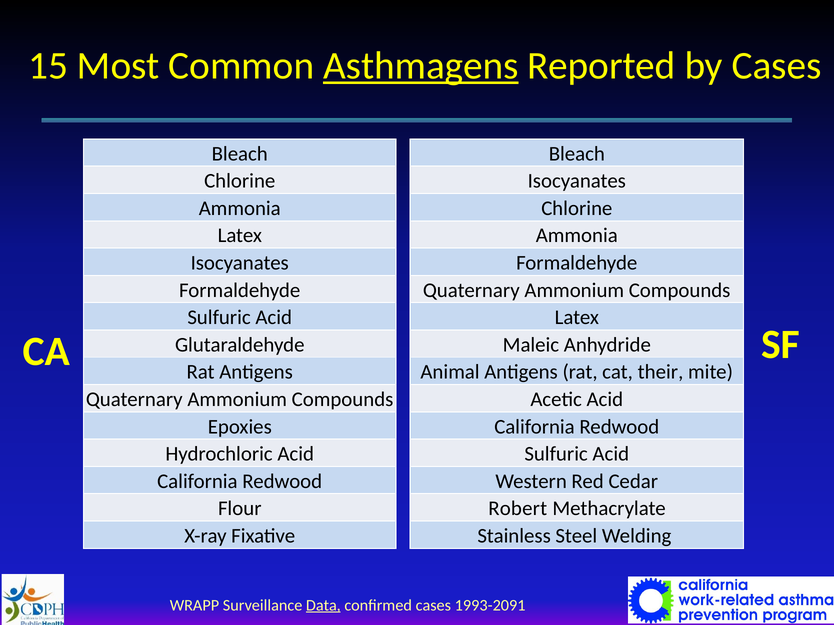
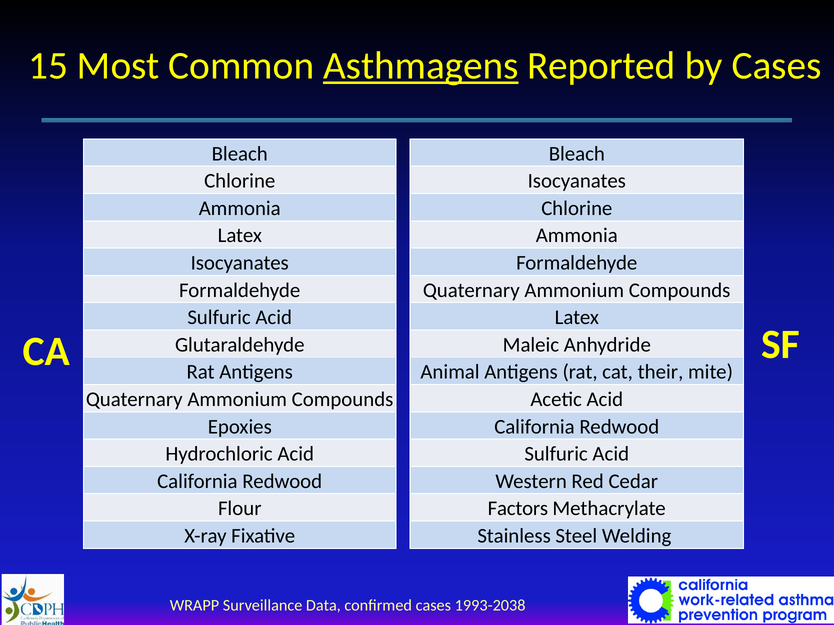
Robert: Robert -> Factors (518, 509)
Data underline: present -> none (323, 606)
1993-2091: 1993-2091 -> 1993-2038 (490, 606)
